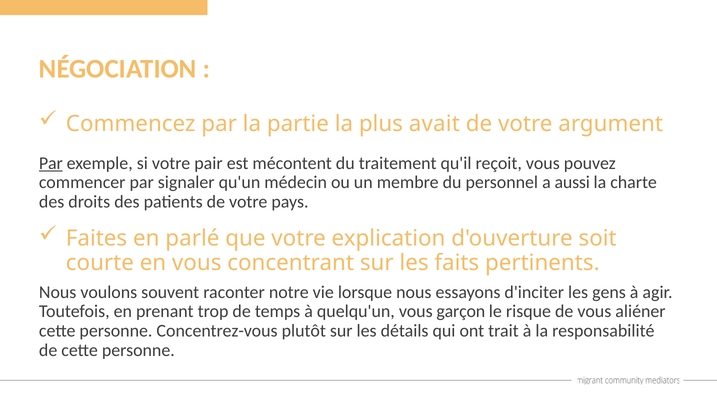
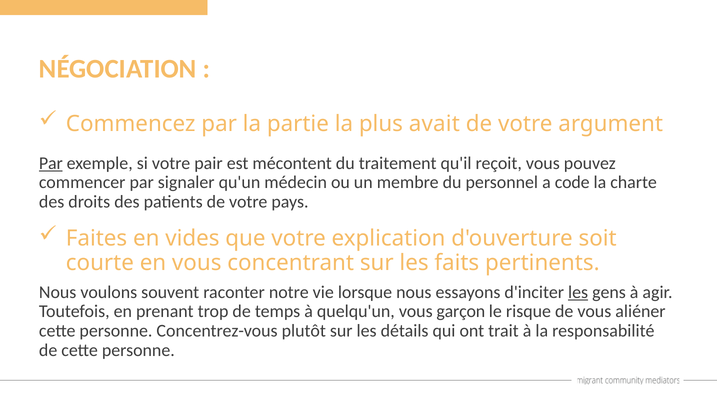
aussi: aussi -> code (572, 182)
parlé: parlé -> vides (192, 238)
les underline: none -> present (578, 292)
